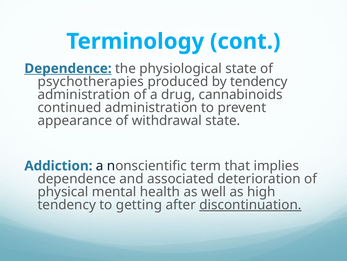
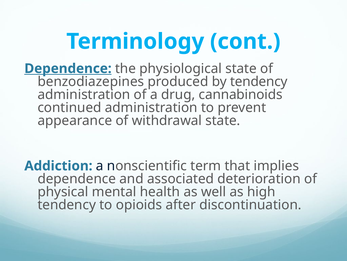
psychotherapies: psychotherapies -> benzodiazepines (91, 81)
getting: getting -> opioids (139, 204)
discontinuation underline: present -> none (250, 204)
